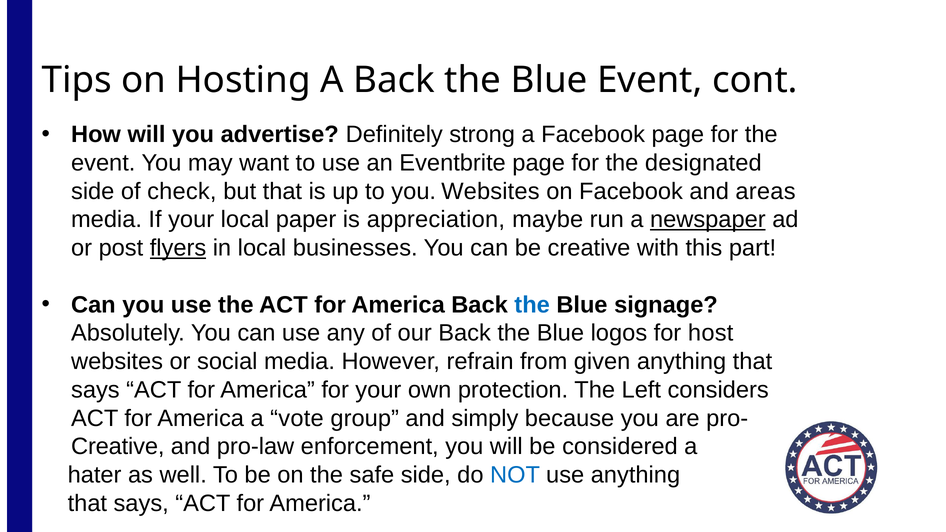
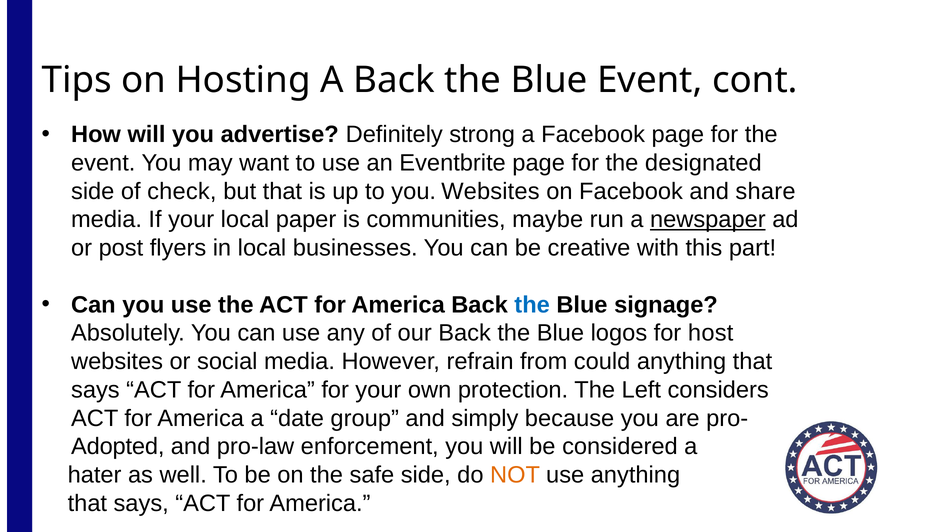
areas: areas -> share (766, 191)
appreciation: appreciation -> communities (436, 220)
flyers underline: present -> none (178, 248)
given: given -> could (602, 362)
vote: vote -> date (297, 418)
Creative: Creative -> Adopted (118, 447)
NOT colour: blue -> orange (515, 475)
